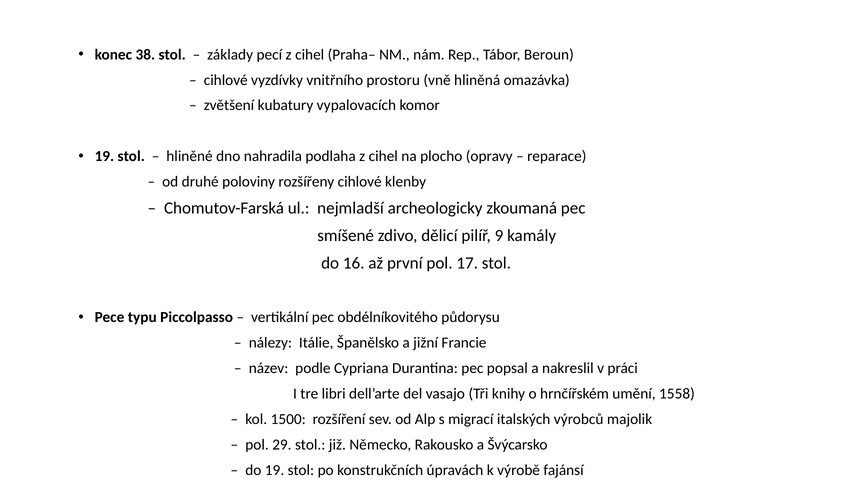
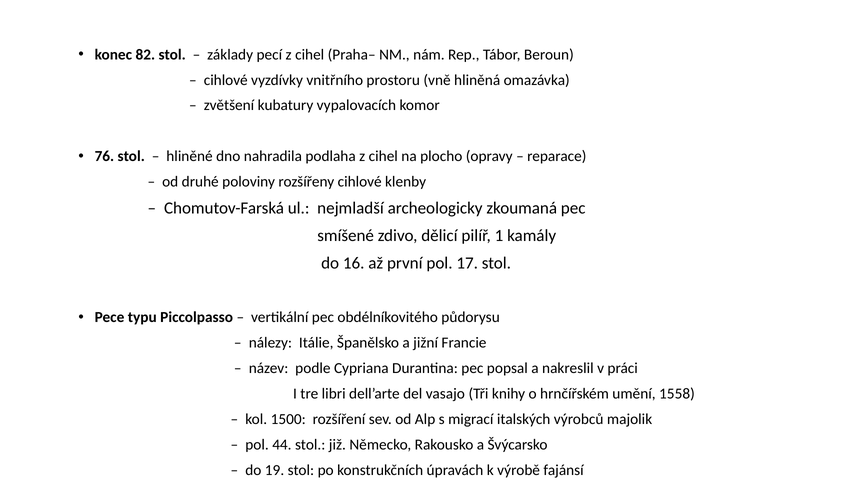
38: 38 -> 82 (145, 55)
19: 19 -> 76 (104, 157)
9: 9 -> 1 (499, 236)
29: 29 -> 44 (282, 445)
